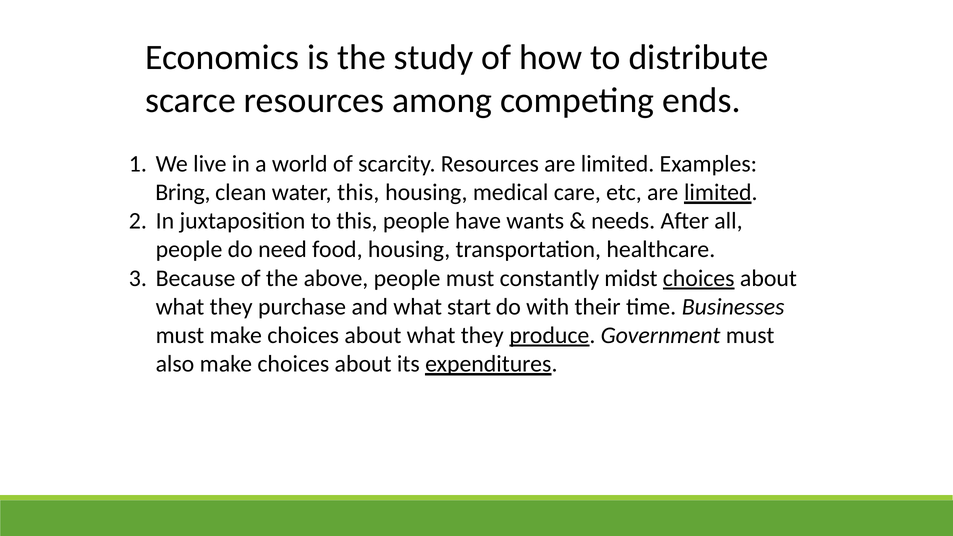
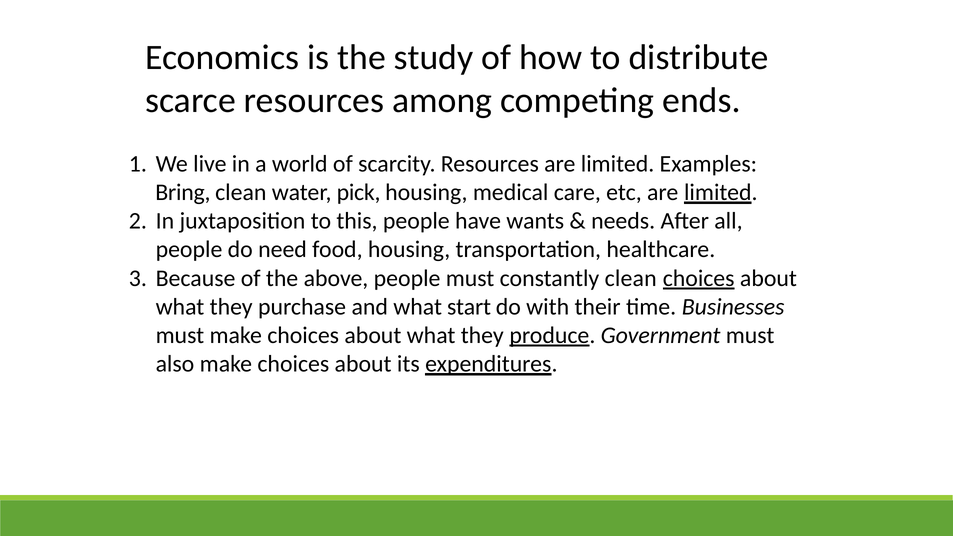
water this: this -> pick (359, 192)
constantly midst: midst -> clean (631, 278)
